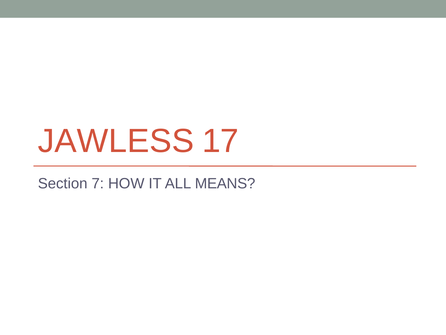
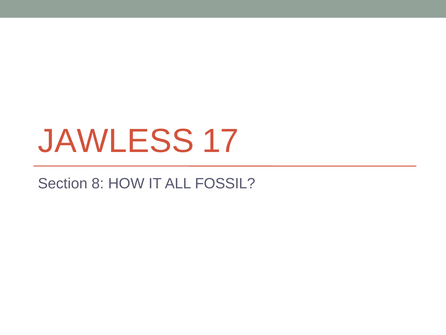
7: 7 -> 8 (98, 183)
MEANS: MEANS -> FOSSIL (225, 183)
